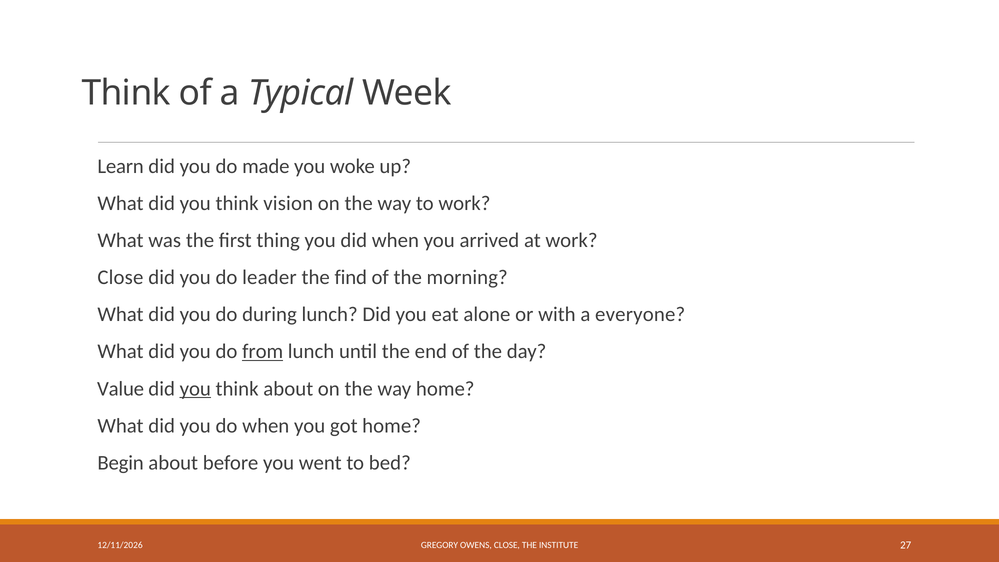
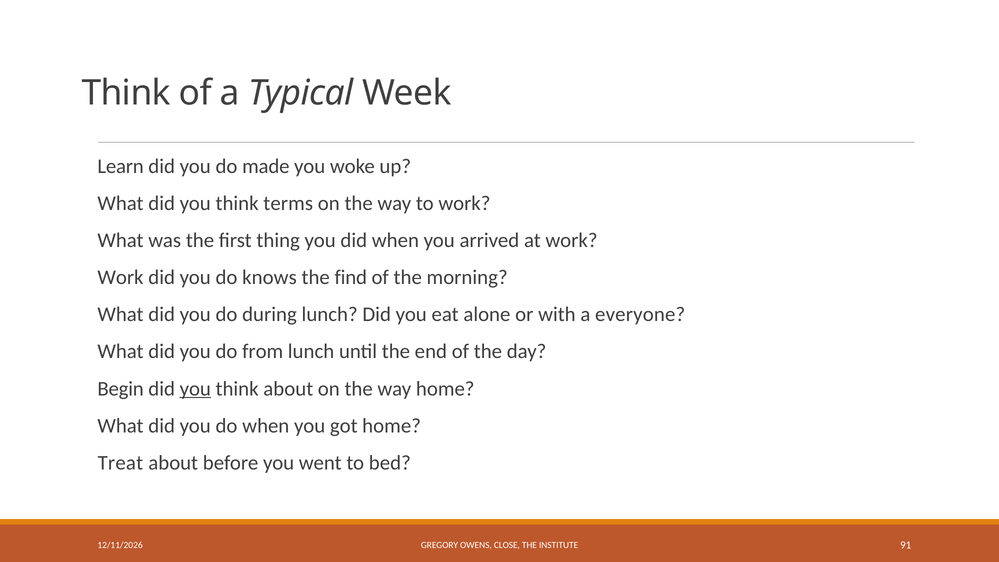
vision: vision -> terms (288, 203)
Close: Close -> Work (120, 277)
leader: leader -> knows (269, 277)
from underline: present -> none (263, 352)
Value: Value -> Begin (121, 389)
Begin: Begin -> Treat (120, 463)
27: 27 -> 91 (906, 545)
